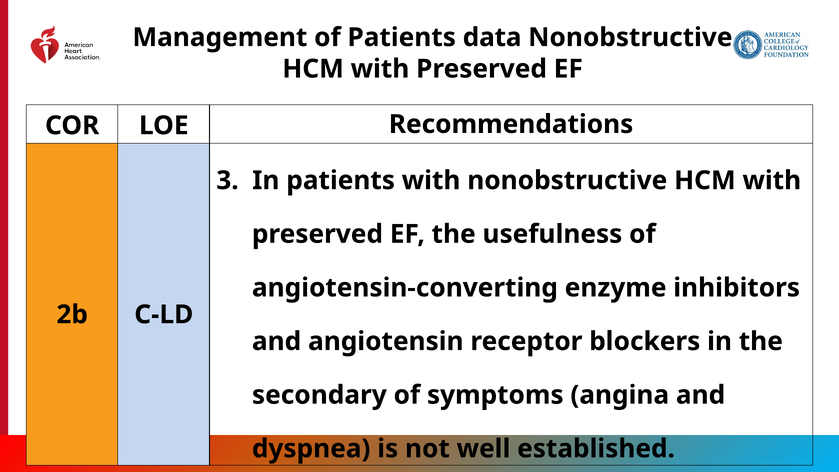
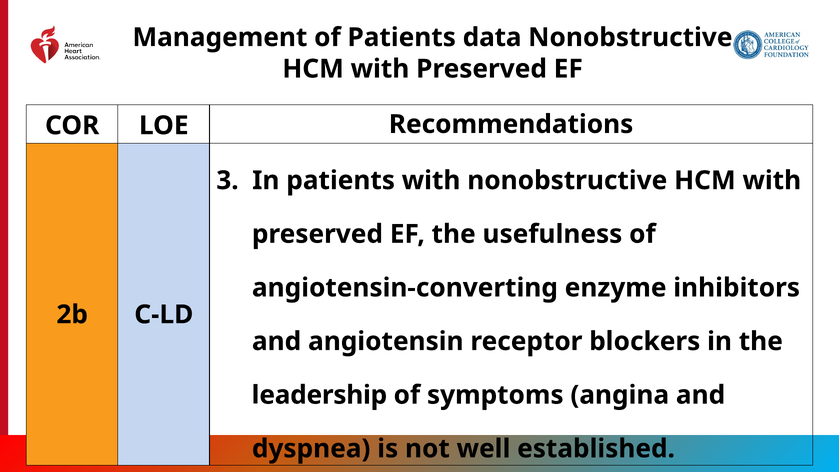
secondary: secondary -> leadership (319, 395)
